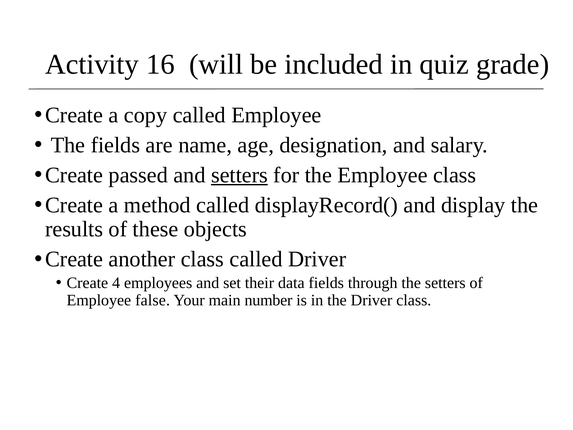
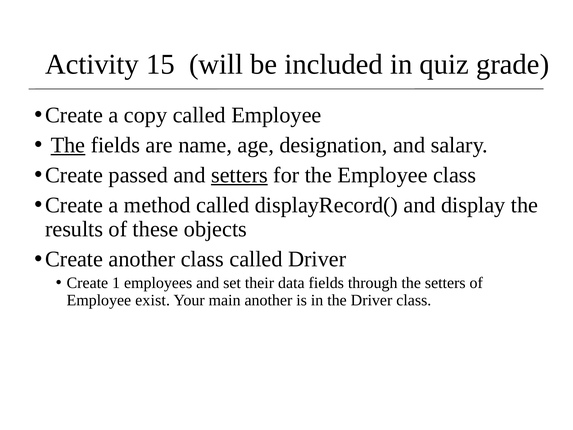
16: 16 -> 15 (160, 64)
The underline: none -> present (68, 145)
4: 4 -> 1 (116, 283)
false: false -> exist (153, 300)
main number: number -> another (268, 300)
